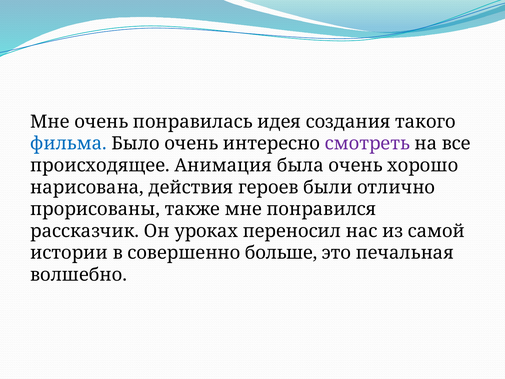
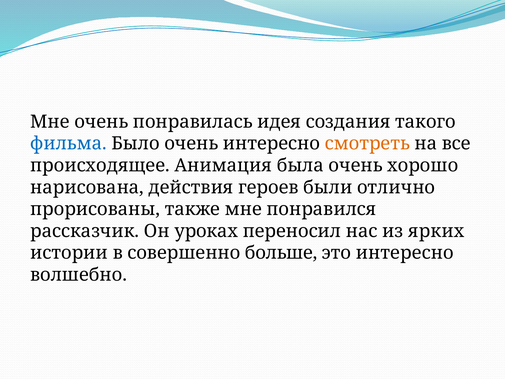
смотреть colour: purple -> orange (367, 143)
самой: самой -> ярких (436, 231)
это печальная: печальная -> интересно (405, 253)
